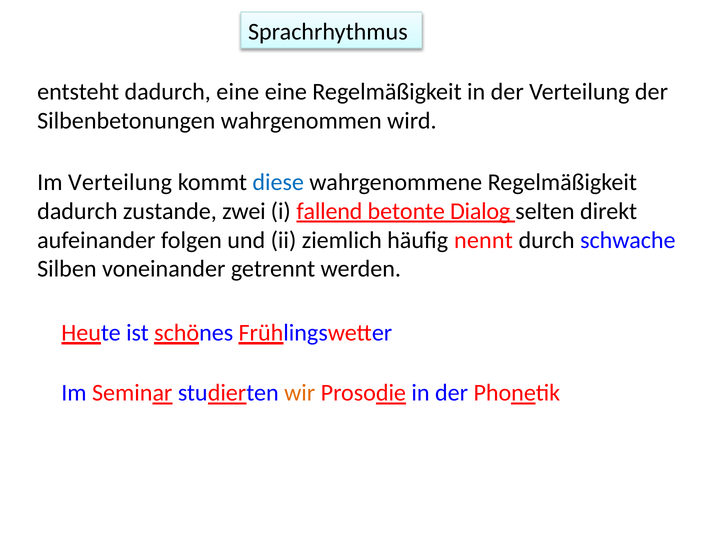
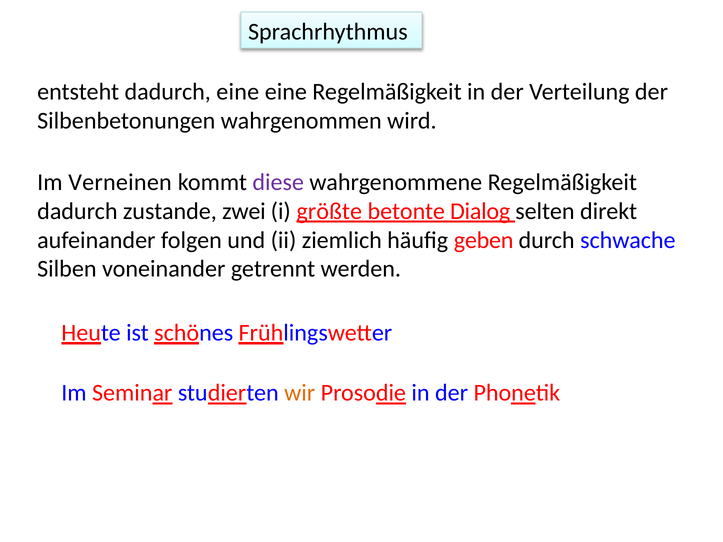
Im Verteilung: Verteilung -> Verneinen (120, 182)
diese colour: blue -> purple (278, 182)
fallend: fallend -> größte (329, 211)
nennt: nennt -> geben (484, 240)
